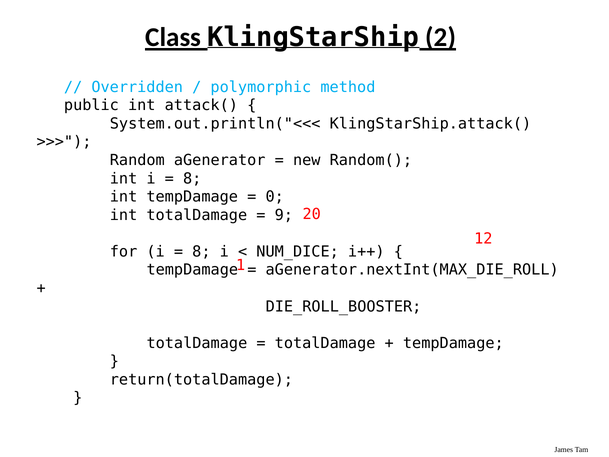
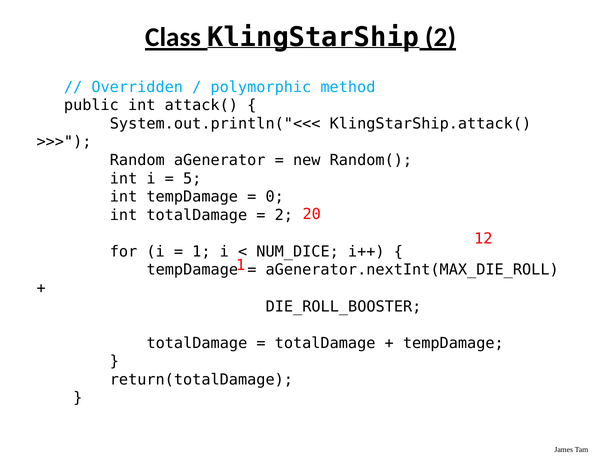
8: 8 -> 5 (192, 178)
9: 9 -> 2 (284, 215)
8: 8 -> 1 (201, 251)
